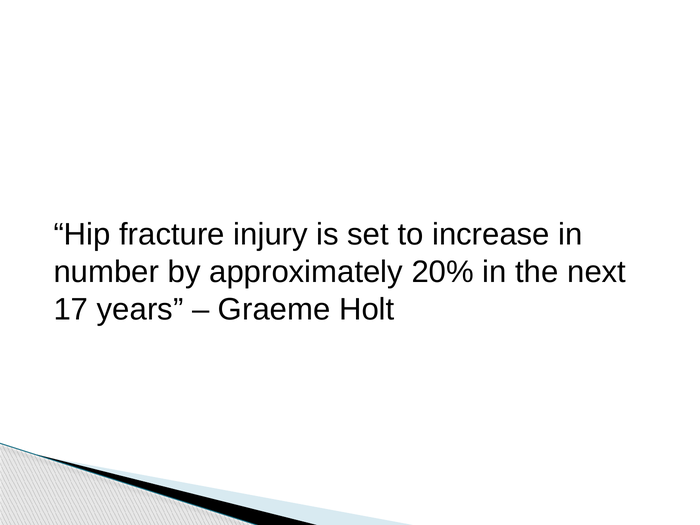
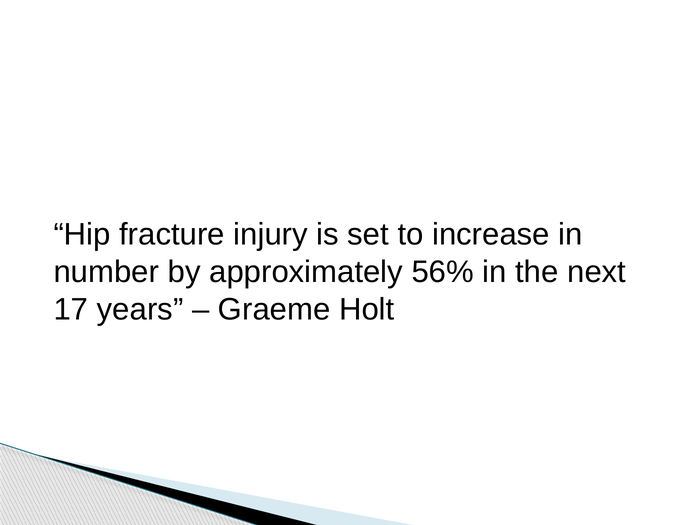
20%: 20% -> 56% (443, 272)
